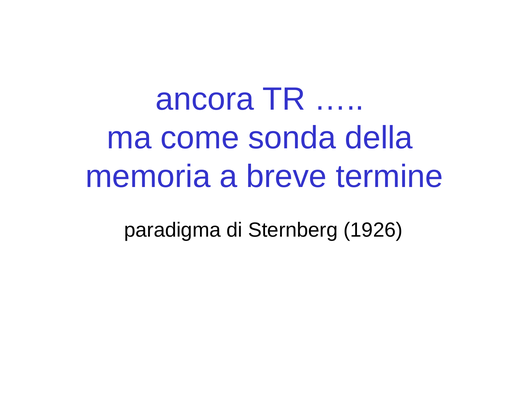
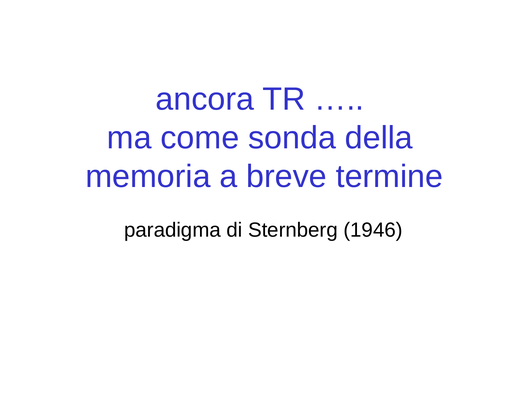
1926: 1926 -> 1946 (373, 230)
